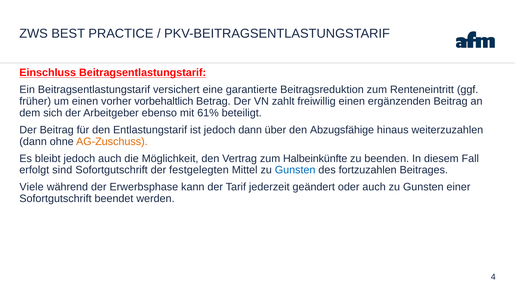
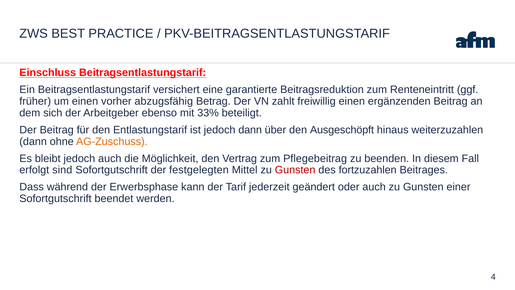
vorbehaltlich: vorbehaltlich -> abzugsfähig (164, 101)
61%: 61% -> 33% (208, 113)
Abzugsfähige: Abzugsfähige -> Ausgeschöpft (342, 130)
Halbeinkünfte: Halbeinkünfte -> Pflegebeitrag (315, 158)
Gunsten colour: blue -> red (295, 170)
Viele: Viele -> Dass (32, 187)
